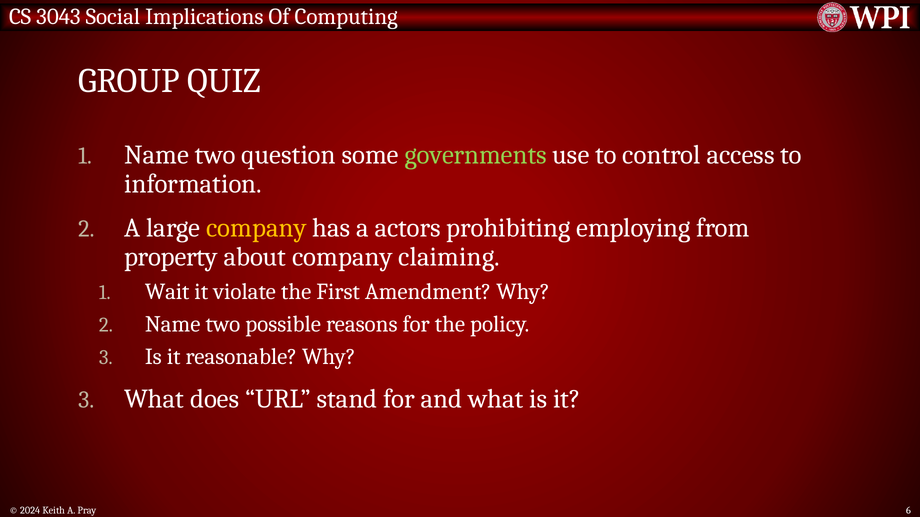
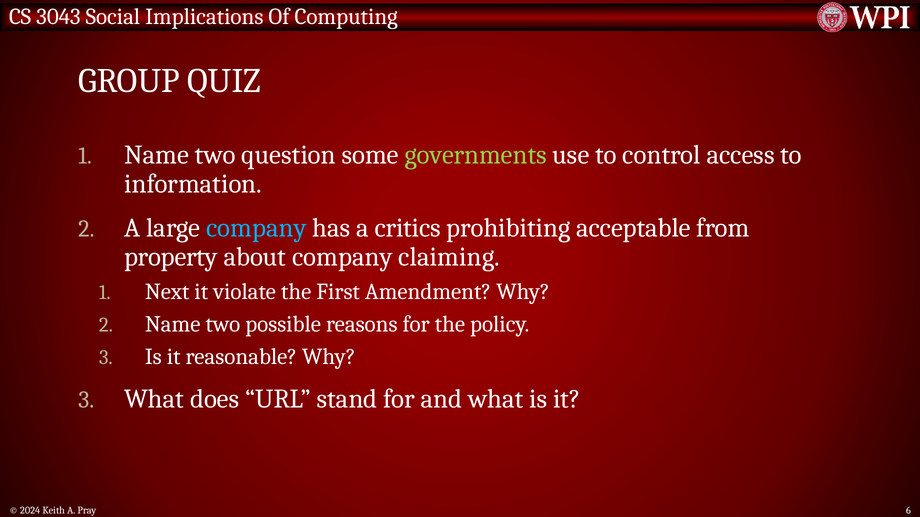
company colour: yellow -> light blue (256, 228)
actors: actors -> critics (408, 228)
employing: employing -> acceptable (633, 228)
Wait: Wait -> Next (167, 292)
